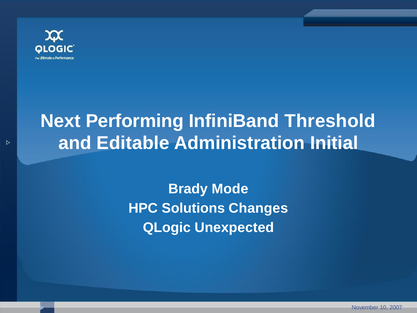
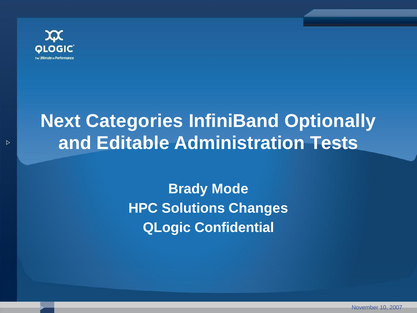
Performing: Performing -> Categories (135, 121)
Threshold: Threshold -> Optionally (330, 121)
Initial: Initial -> Tests (334, 143)
Unexpected: Unexpected -> Confidential (234, 228)
